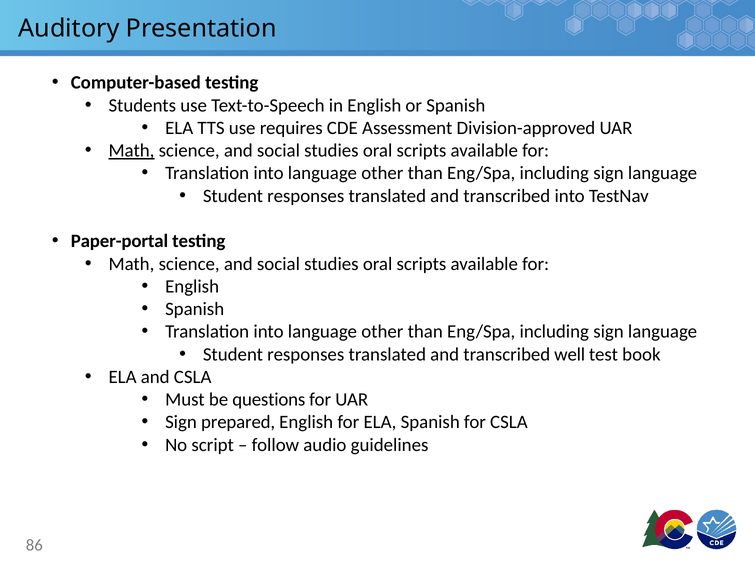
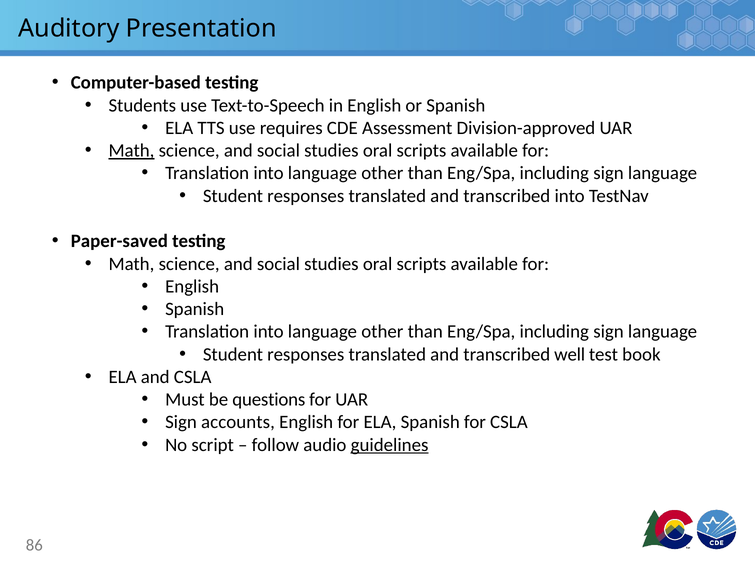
Paper-portal: Paper-portal -> Paper-saved (119, 241)
prepared: prepared -> accounts (238, 422)
guidelines underline: none -> present (390, 445)
